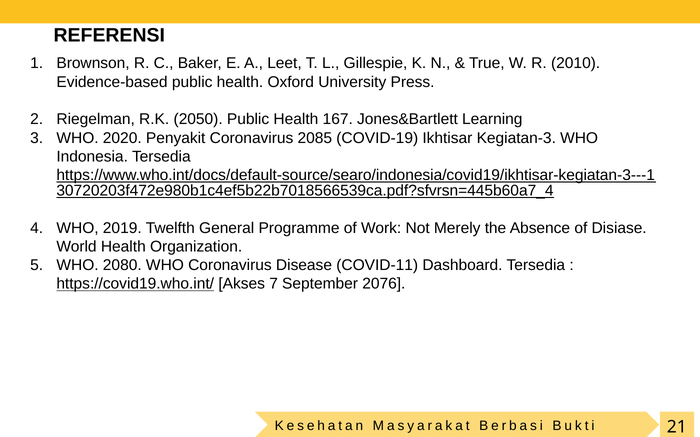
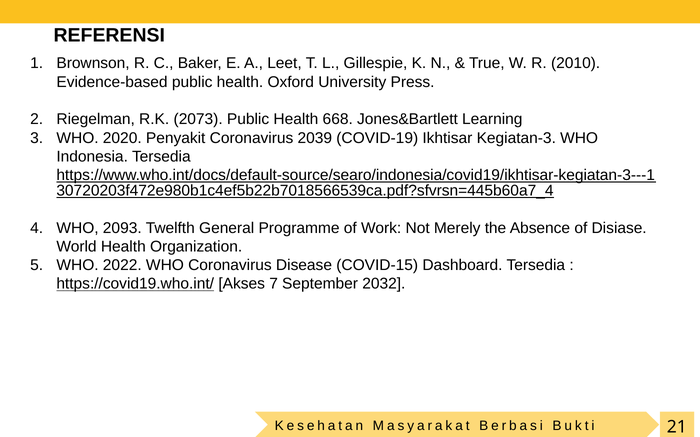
2050: 2050 -> 2073 (198, 119)
167: 167 -> 668 (338, 119)
2085: 2085 -> 2039 (315, 138)
2019: 2019 -> 2093 (122, 228)
2080: 2080 -> 2022 (122, 266)
COVID-11: COVID-11 -> COVID-15 (377, 266)
2076: 2076 -> 2032 (384, 284)
